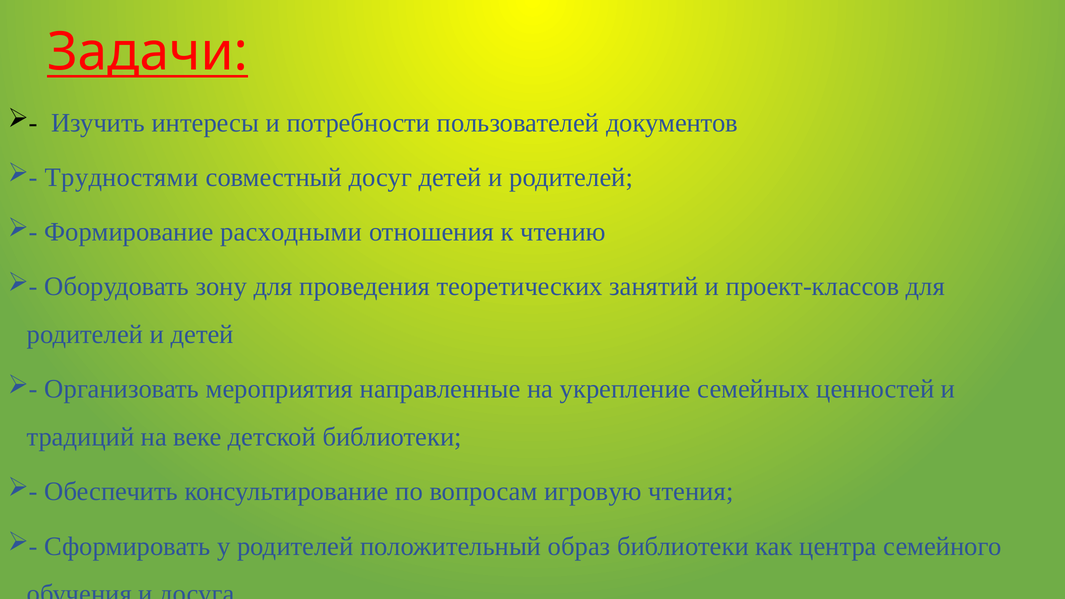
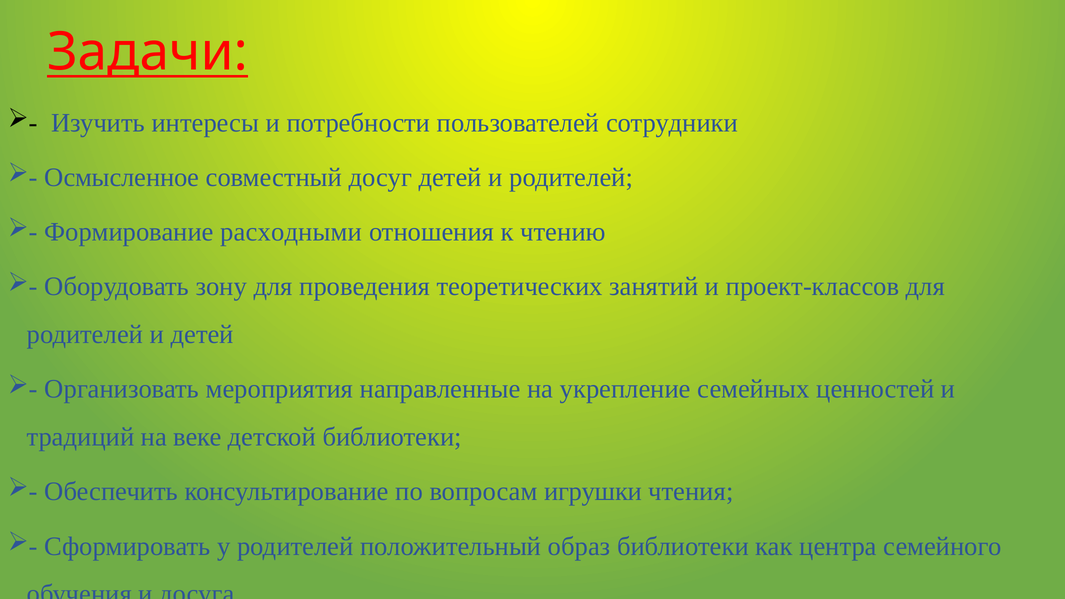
документов: документов -> сотрудники (672, 123)
Трудностями: Трудностями -> Осмысленное (122, 178)
игровую: игровую -> игрушки (593, 492)
